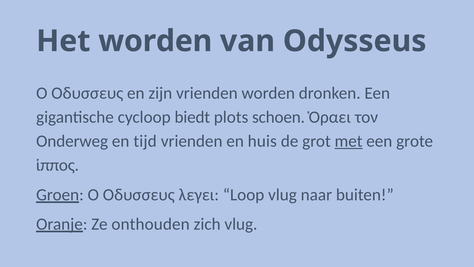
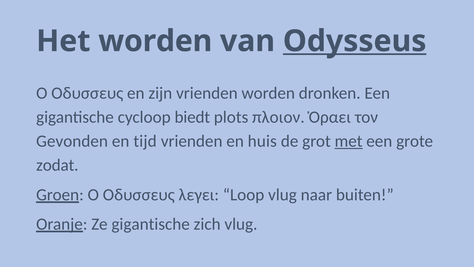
Odysseus underline: none -> present (355, 41)
schoen: schoen -> πλοιον (278, 117)
Onderweg: Onderweg -> Gevonden (72, 141)
ἱππος: ἱππος -> zodat (57, 165)
Ze onthouden: onthouden -> gigantische (151, 224)
